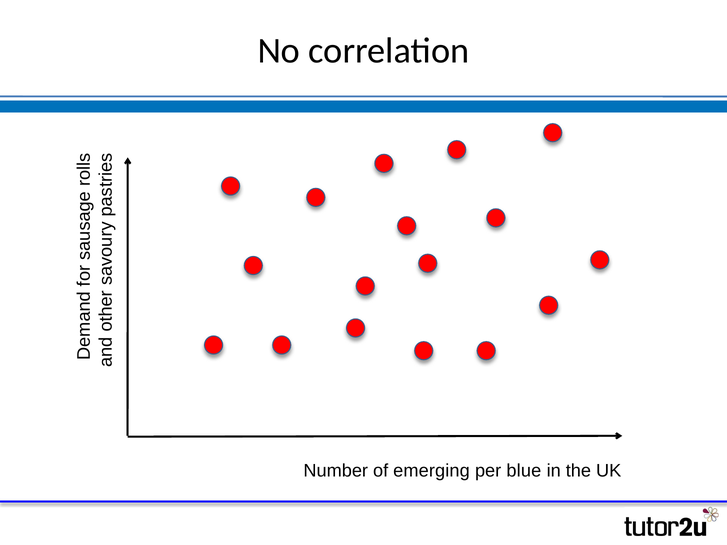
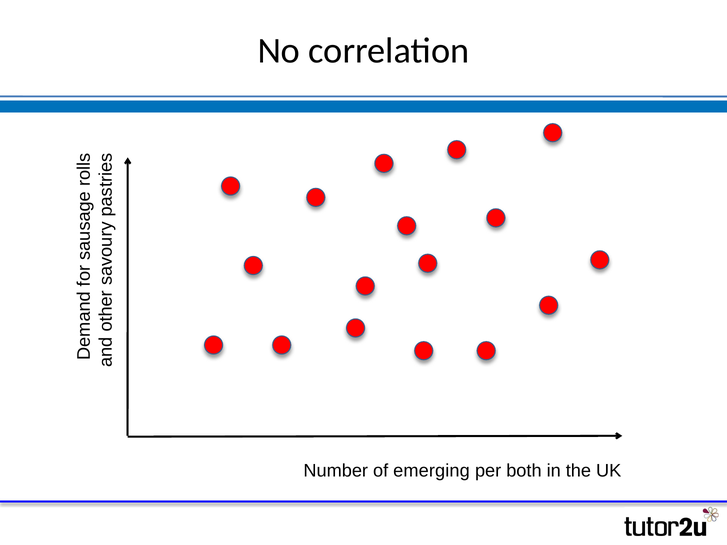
blue: blue -> both (524, 471)
